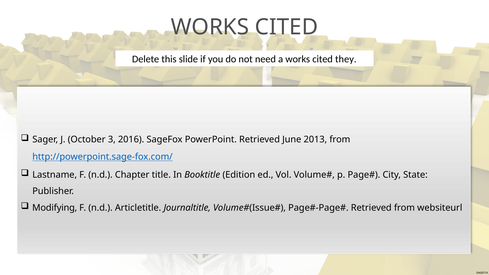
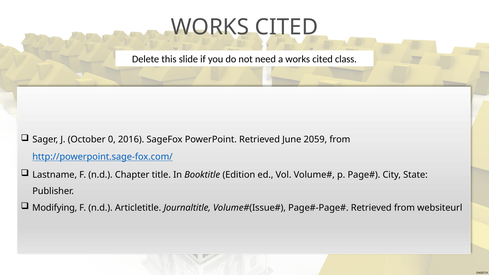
they: they -> class (346, 59)
3: 3 -> 0 (112, 140)
2013: 2013 -> 2059 (315, 140)
